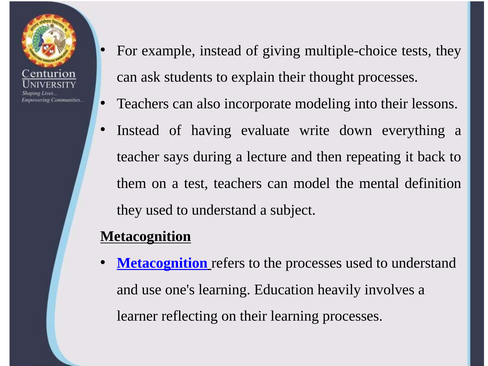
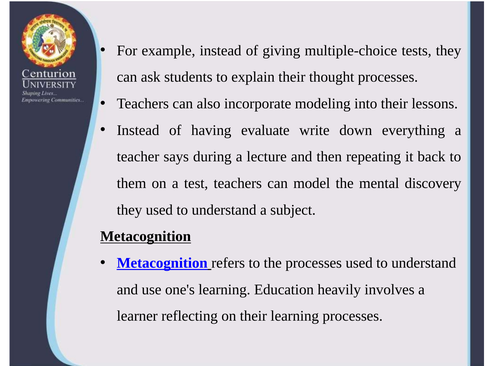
definition: definition -> discovery (433, 183)
